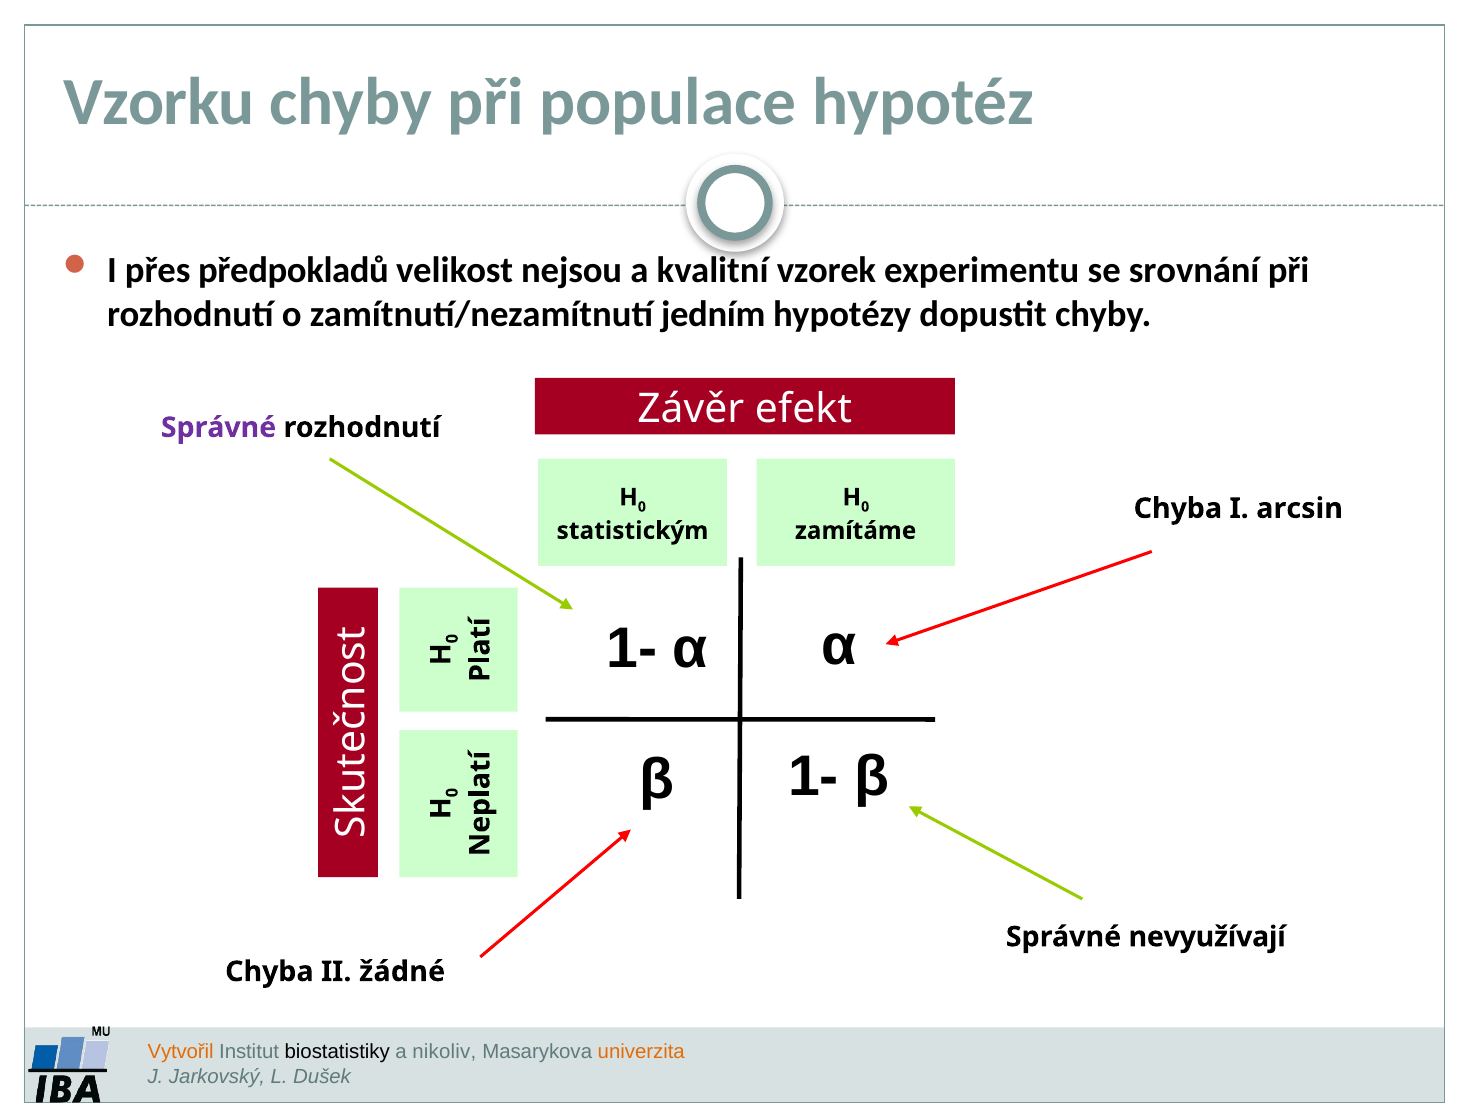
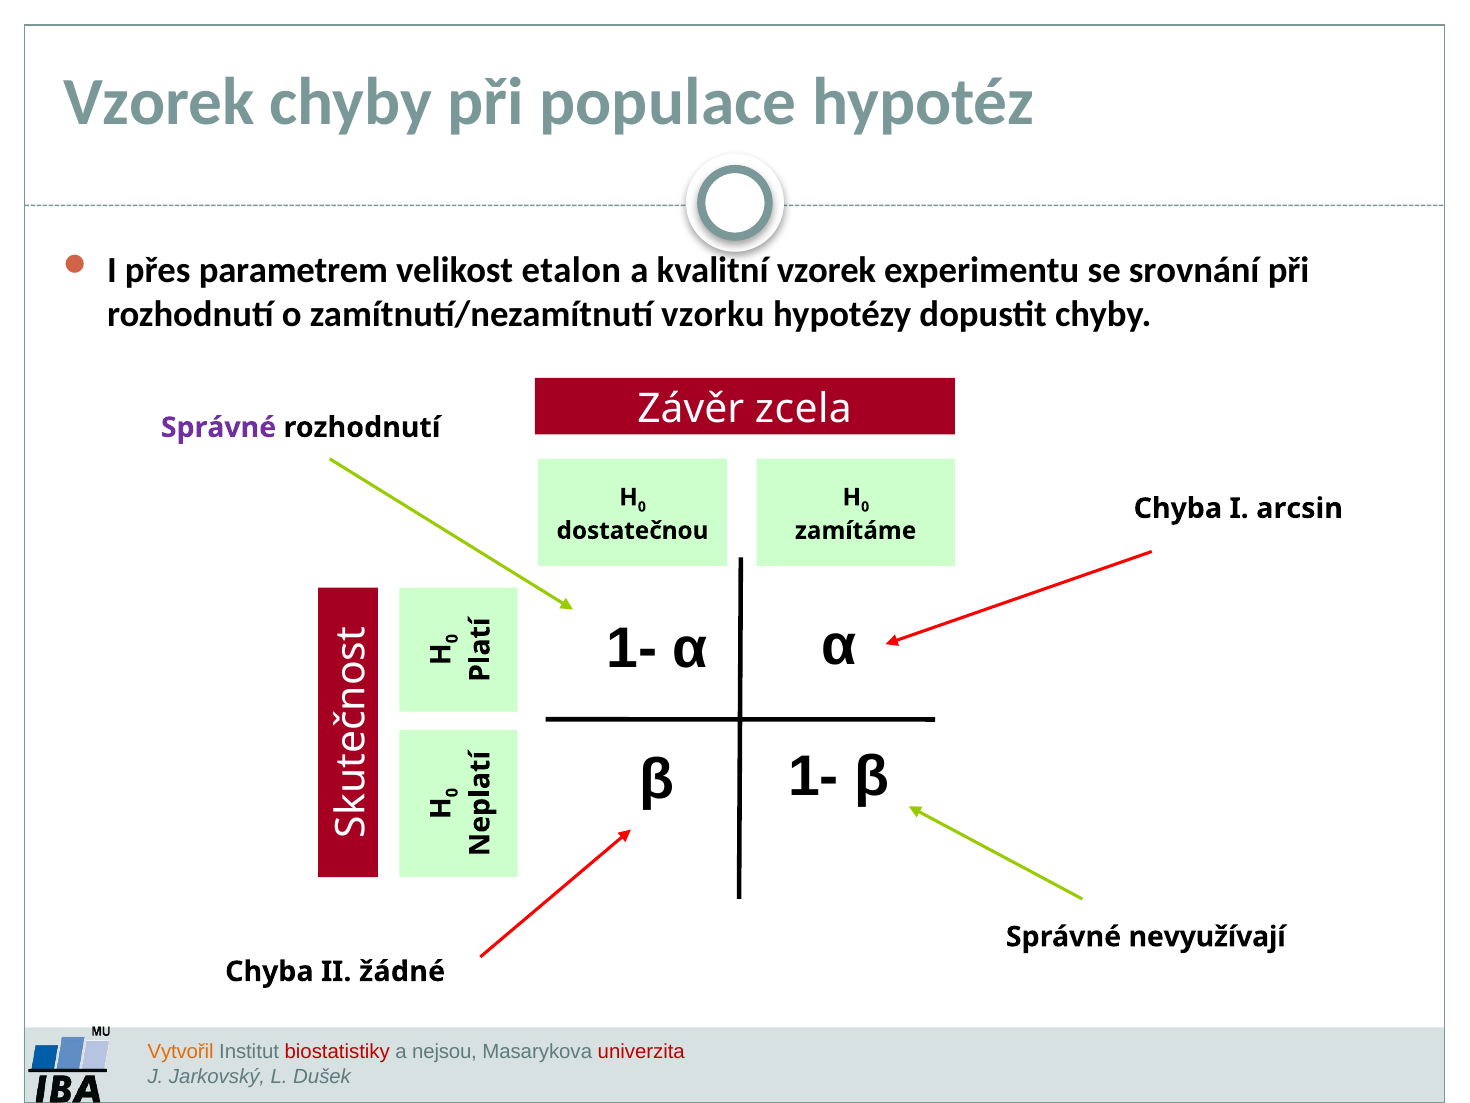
Vzorku: Vzorku -> Vzorek (159, 102)
předpokladů: předpokladů -> parametrem (293, 271)
nejsou: nejsou -> etalon (571, 271)
jedním: jedním -> vzorku (713, 315)
efekt: efekt -> zcela (803, 409)
statistickým: statistickým -> dostatečnou (633, 530)
biostatistiky colour: black -> red (337, 1052)
nikoliv: nikoliv -> nejsou (445, 1052)
univerzita colour: orange -> red (641, 1052)
